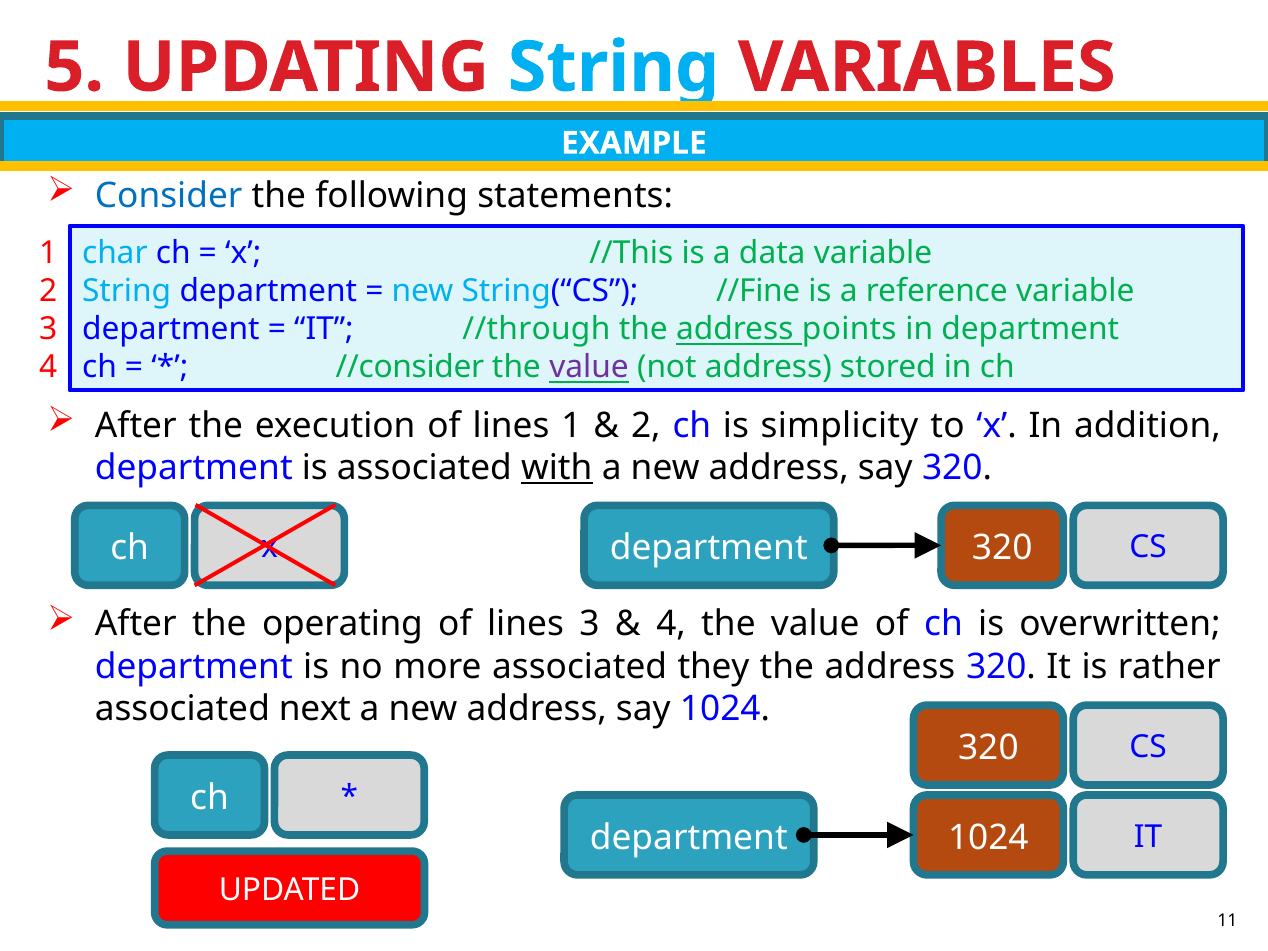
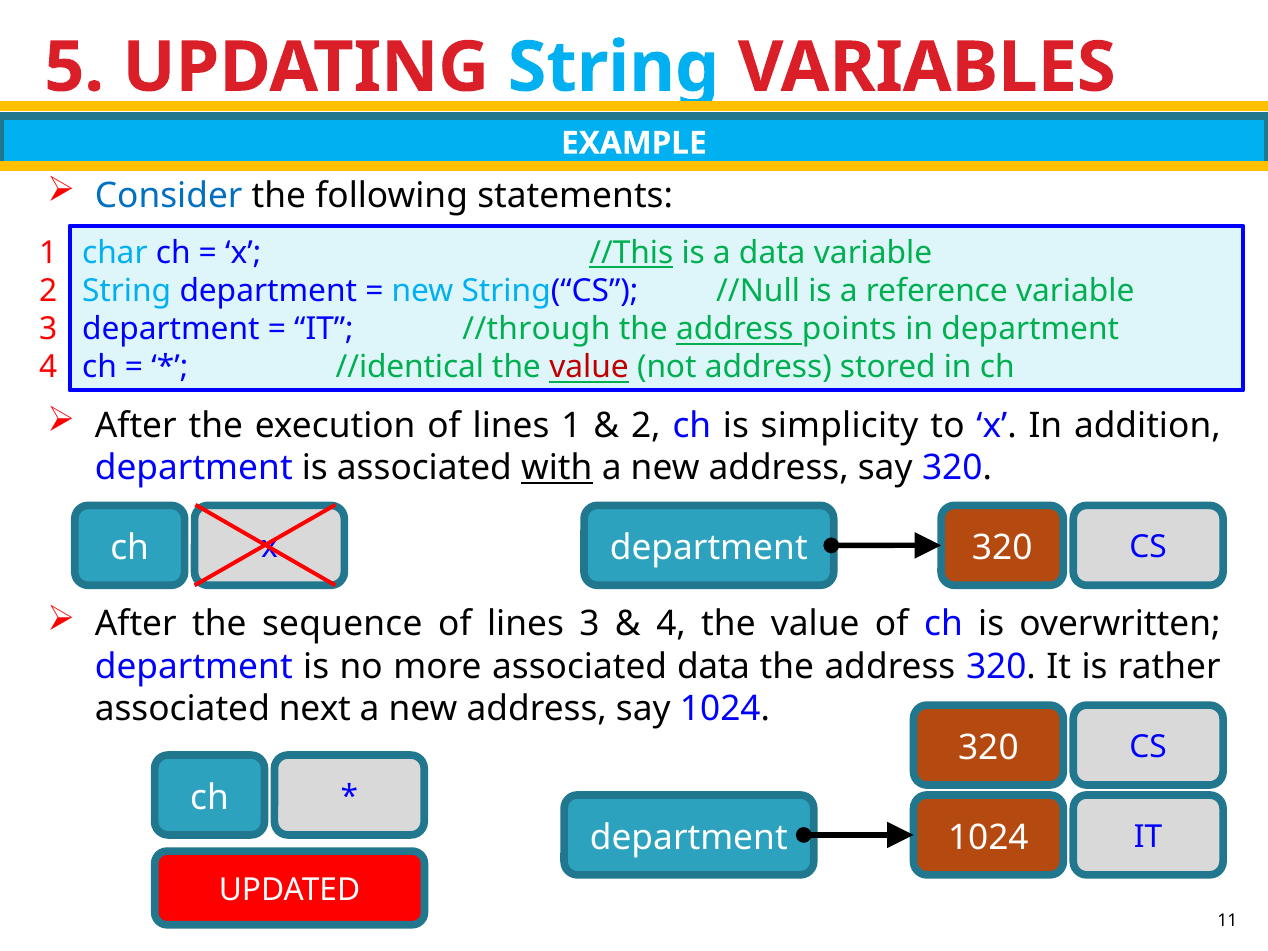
//This underline: none -> present (631, 253)
//Fine: //Fine -> //Null (758, 291)
//consider: //consider -> //identical (410, 367)
value colour: purple -> red (589, 367)
operating: operating -> sequence (342, 624)
associated they: they -> data (713, 666)
